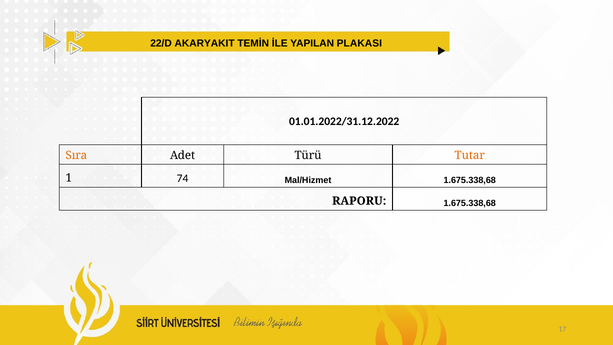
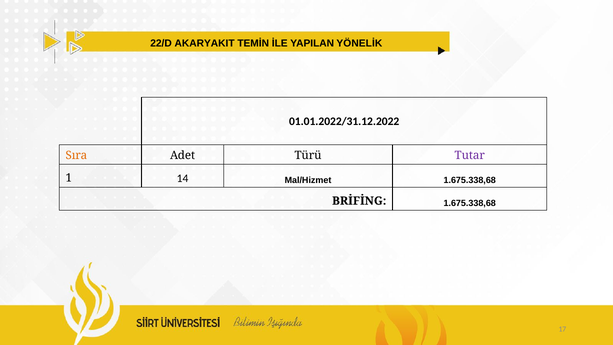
PLAKASI: PLAKASI -> YÖNELİK (359, 43)
Tutar colour: orange -> purple (470, 155)
74: 74 -> 14 (183, 178)
RAPORU: RAPORU -> BRİFİNG (359, 201)
